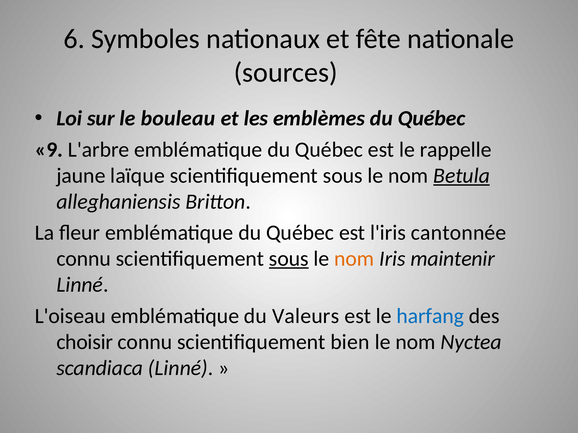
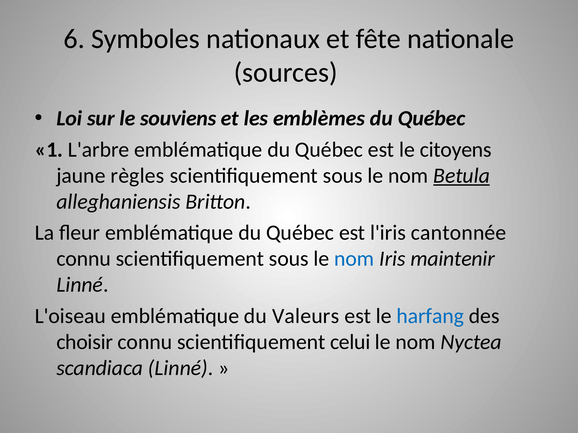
bouleau: bouleau -> souviens (178, 119)
9: 9 -> 1 (49, 150)
rappelle: rappelle -> citoyens (456, 150)
laïque: laïque -> règles (137, 176)
sous underline: present -> none (289, 259)
nom colour: orange -> blue (354, 259)
bien: bien -> celui (350, 342)
